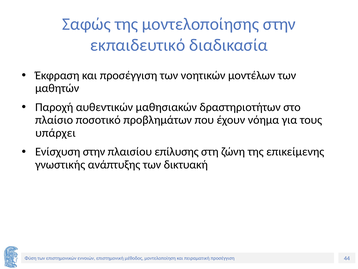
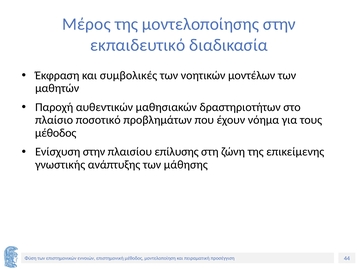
Σαφώς: Σαφώς -> Μέρος (86, 24)
και προσέγγιση: προσέγγιση -> συμβολικές (128, 75)
υπάρχει: υπάρχει -> μέθοδος (56, 133)
δικτυακή: δικτυακή -> μάθησης (186, 164)
